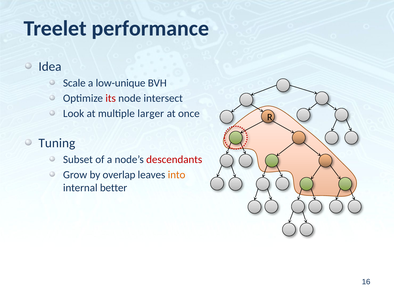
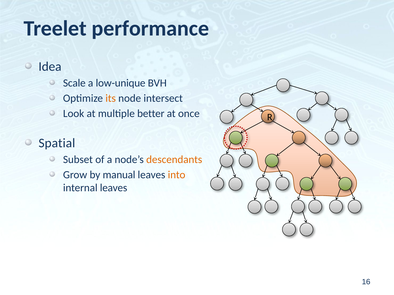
its colour: red -> orange (111, 98)
larger: larger -> better (151, 114)
Tuning: Tuning -> Spatial (57, 143)
descendants colour: red -> orange (174, 160)
overlap: overlap -> manual (119, 175)
internal better: better -> leaves (114, 188)
